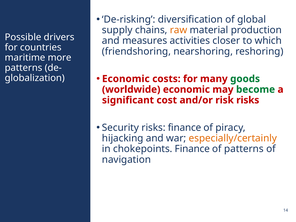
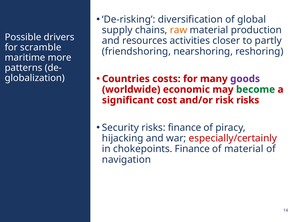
measures: measures -> resources (145, 41)
which: which -> partly (268, 41)
countries: countries -> scramble (41, 47)
Economic: Economic -> Countries (126, 79)
goods colour: green -> purple (245, 79)
especially/certainly colour: orange -> red (233, 138)
of patterns: patterns -> material (244, 149)
